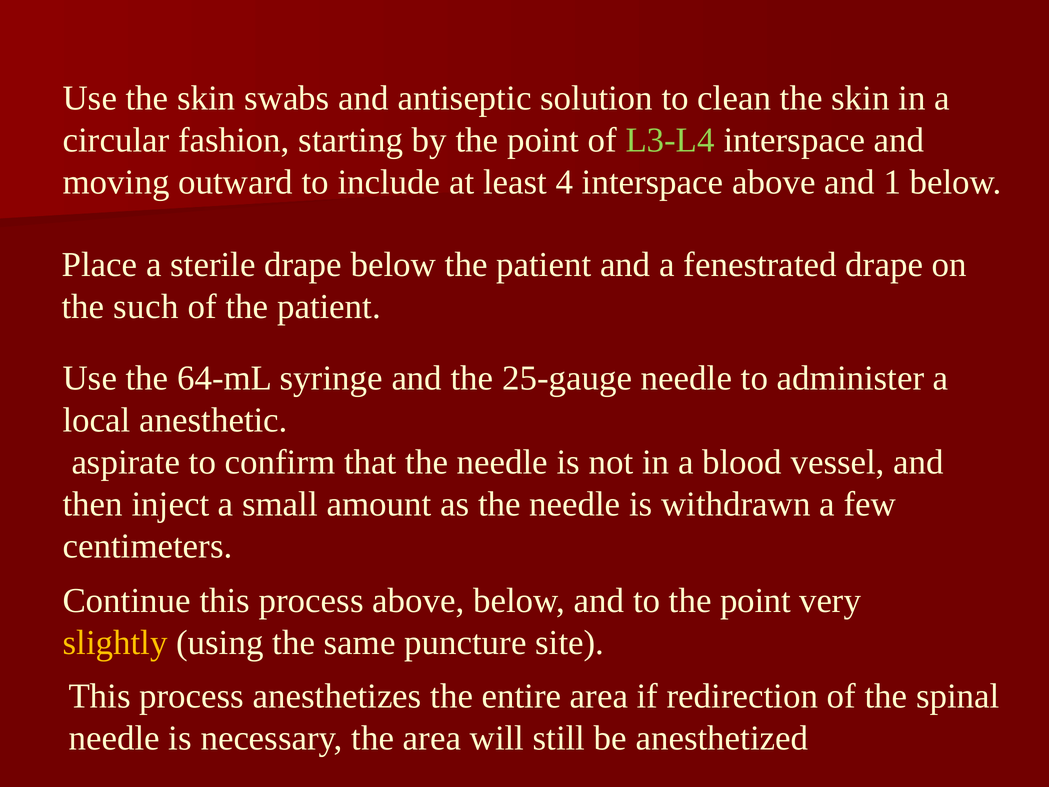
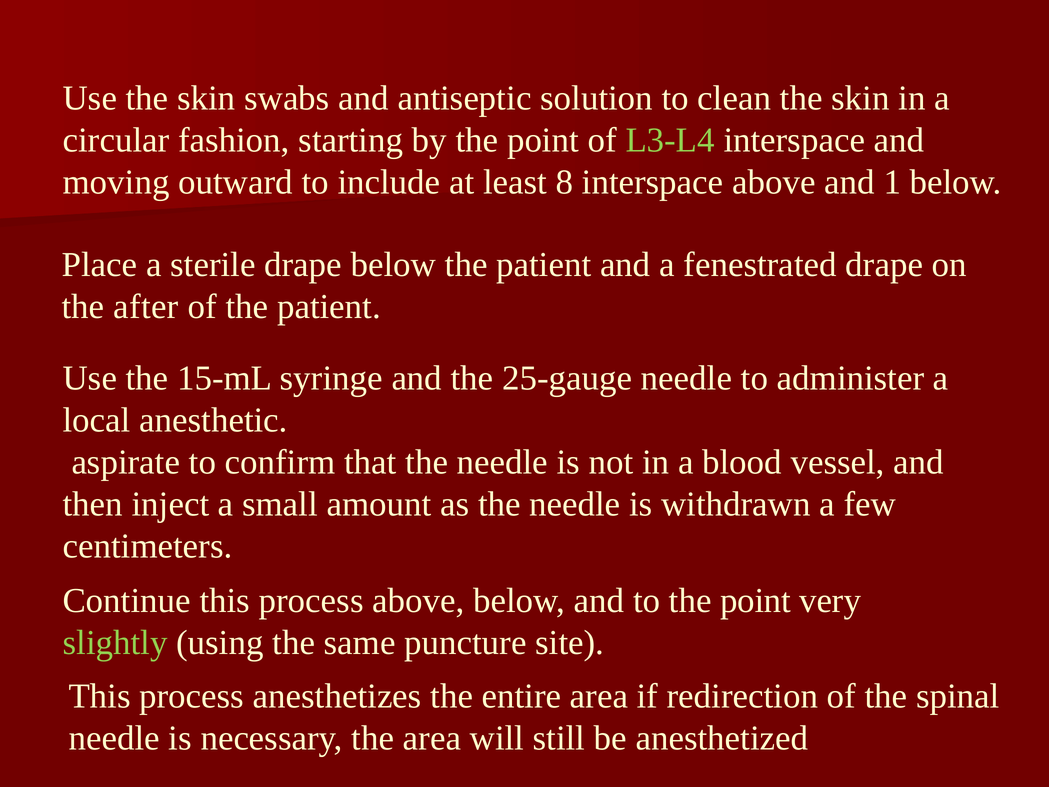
4: 4 -> 8 (564, 182)
such: such -> after (146, 307)
64-mL: 64-mL -> 15-mL (225, 378)
slightly colour: yellow -> light green (115, 643)
